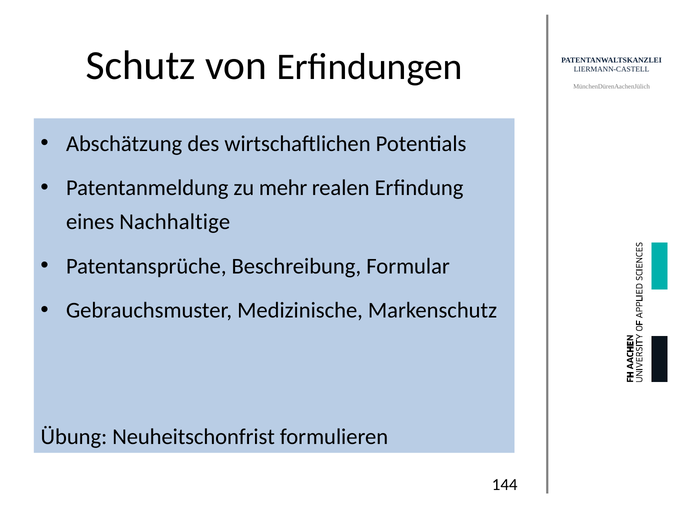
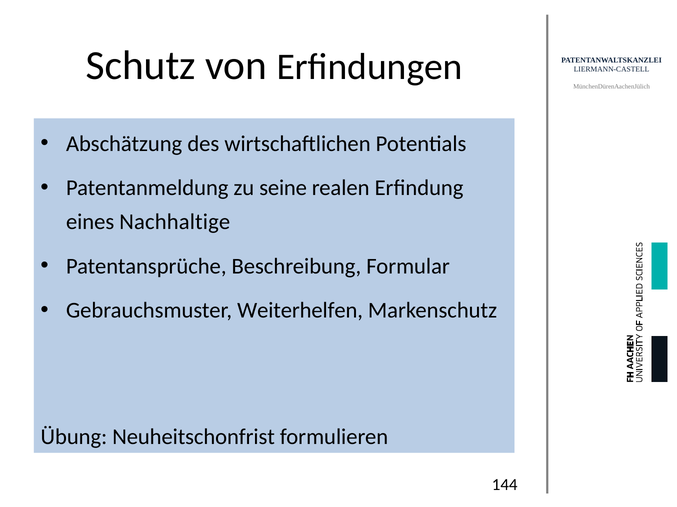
mehr: mehr -> seine (283, 188)
Medizinische: Medizinische -> Weiterhelfen (300, 311)
